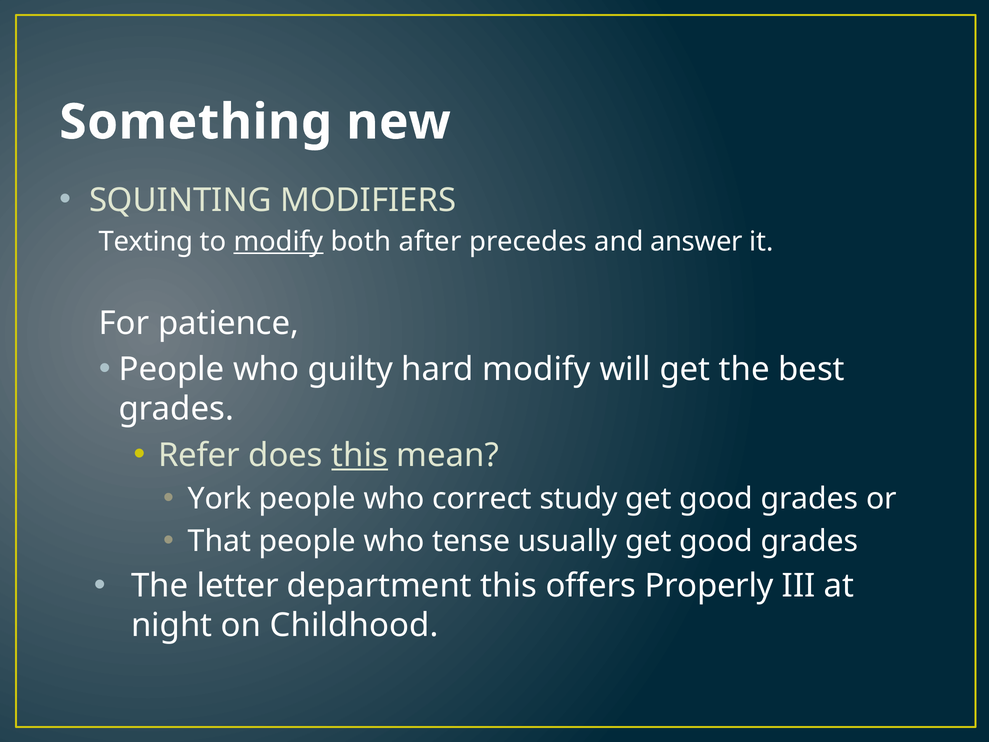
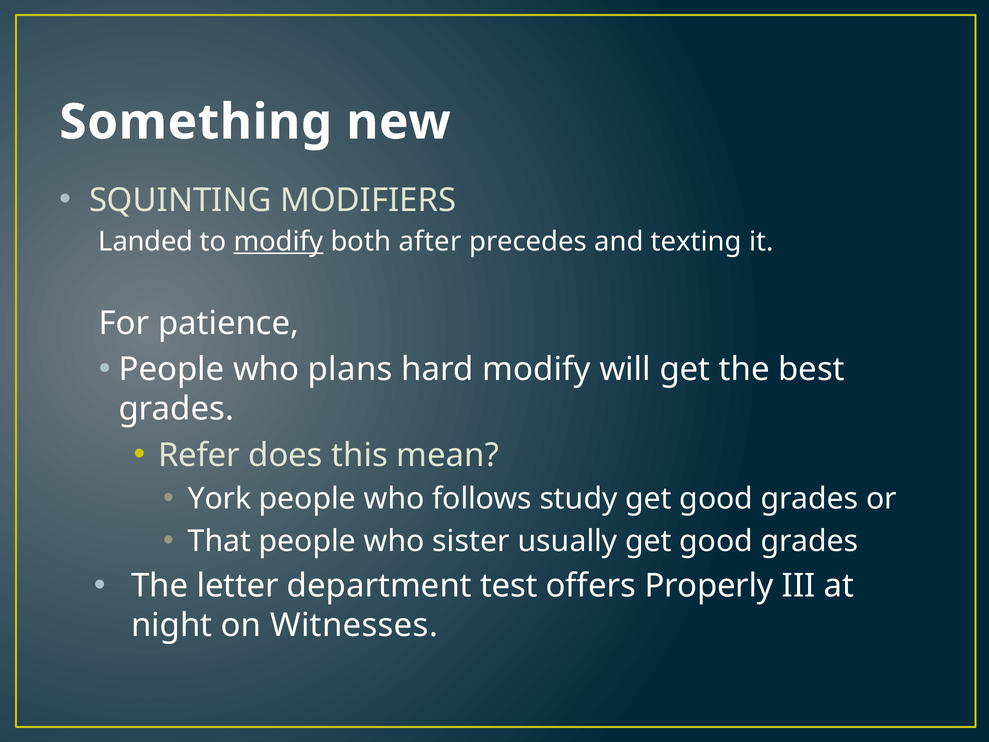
Texting: Texting -> Landed (146, 241)
answer: answer -> texting (696, 241)
guilty: guilty -> plans (350, 369)
this underline: present -> none (360, 455)
correct: correct -> follows (482, 499)
tense: tense -> sister (471, 541)
department this: this -> test (509, 586)
Childhood: Childhood -> Witnesses (354, 625)
